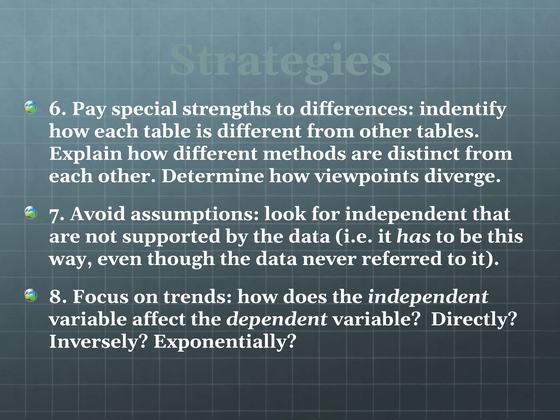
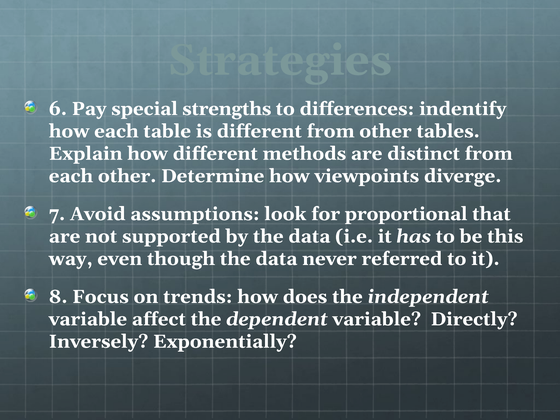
for independent: independent -> proportional (406, 214)
